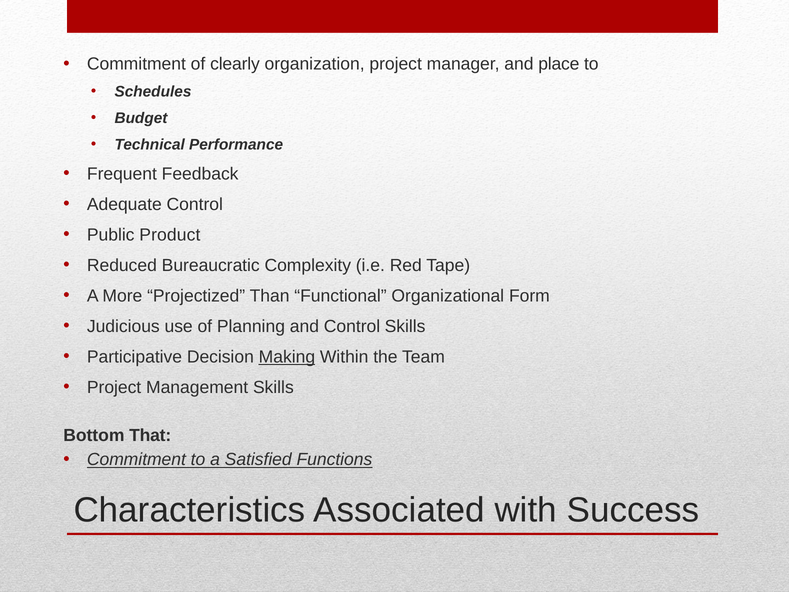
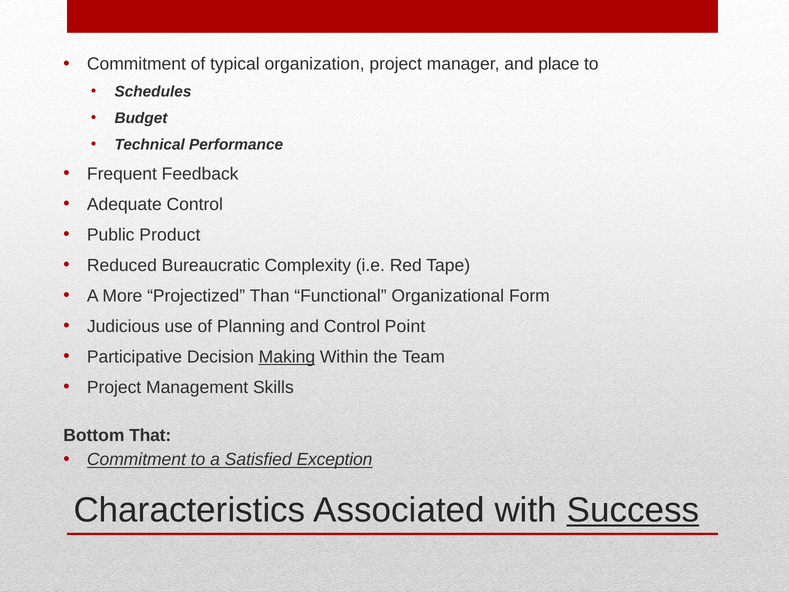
clearly: clearly -> typical (235, 64)
Control Skills: Skills -> Point (405, 326)
Functions: Functions -> Exception (334, 459)
Success underline: none -> present (633, 510)
